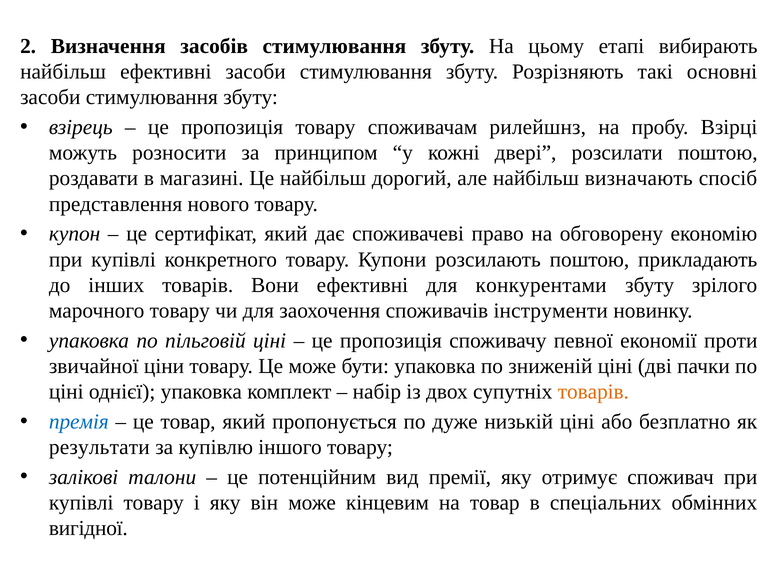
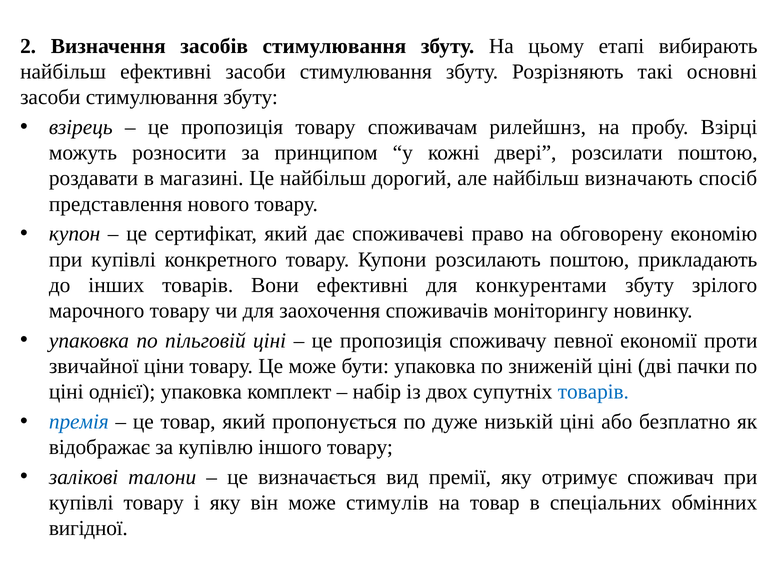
інструменти: інструменти -> моніторингу (551, 311)
товарів colour: orange -> blue (593, 392)
результати: результати -> відображає (99, 447)
потенційним: потенційним -> визначається (317, 477)
кінцевим: кінцевим -> стимулів (387, 503)
